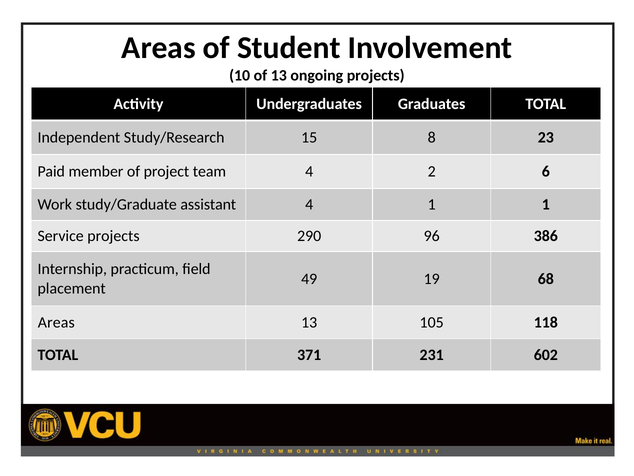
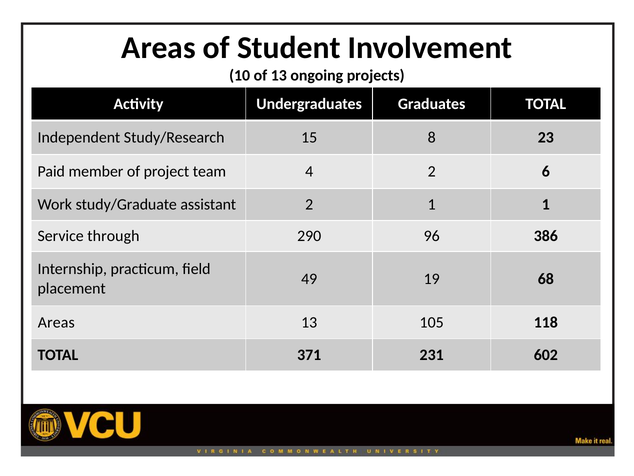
assistant 4: 4 -> 2 (309, 204)
Service projects: projects -> through (113, 236)
